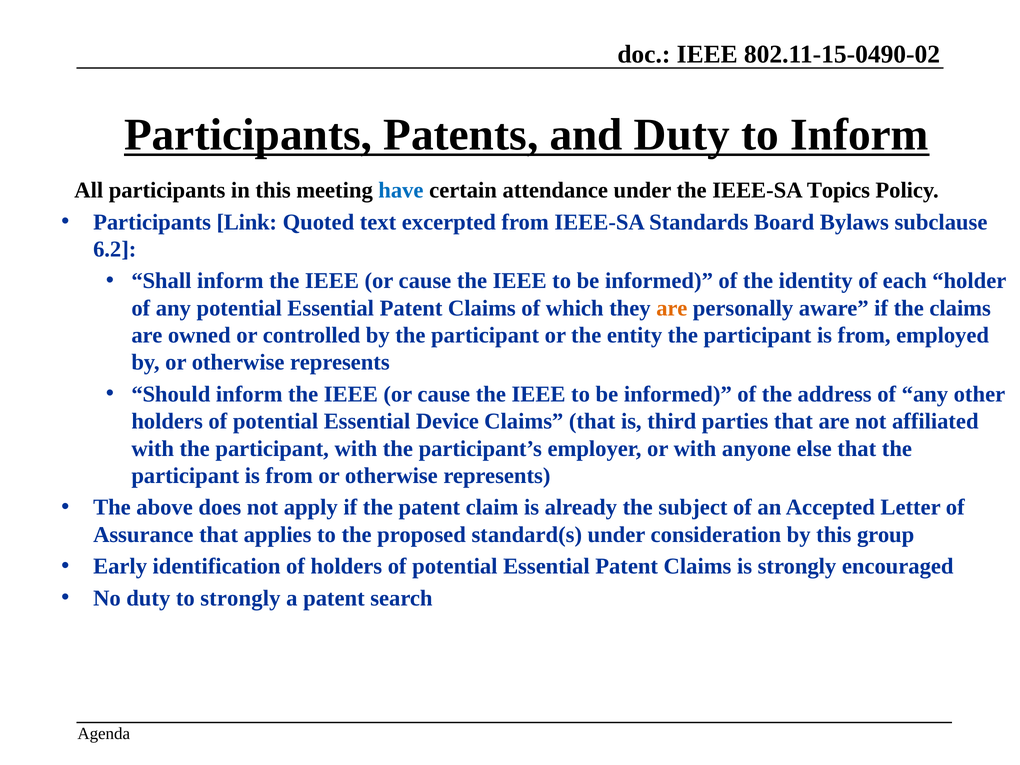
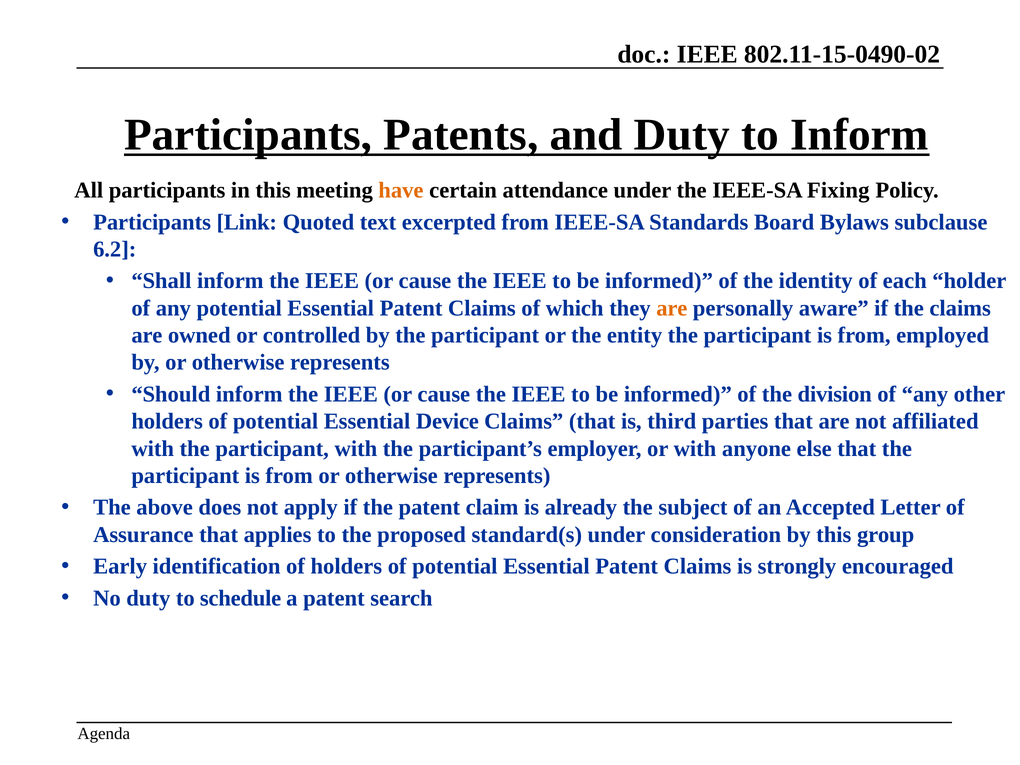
have colour: blue -> orange (401, 190)
Topics: Topics -> Fixing (838, 190)
address: address -> division (835, 394)
to strongly: strongly -> schedule (241, 598)
